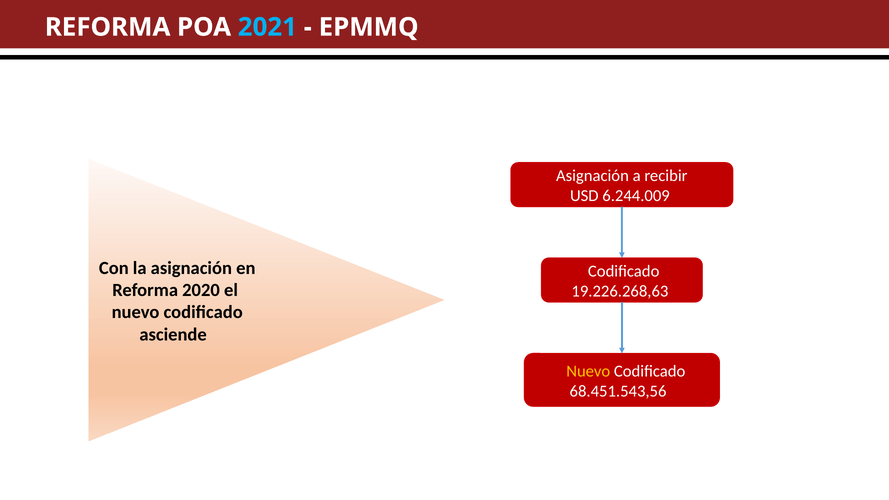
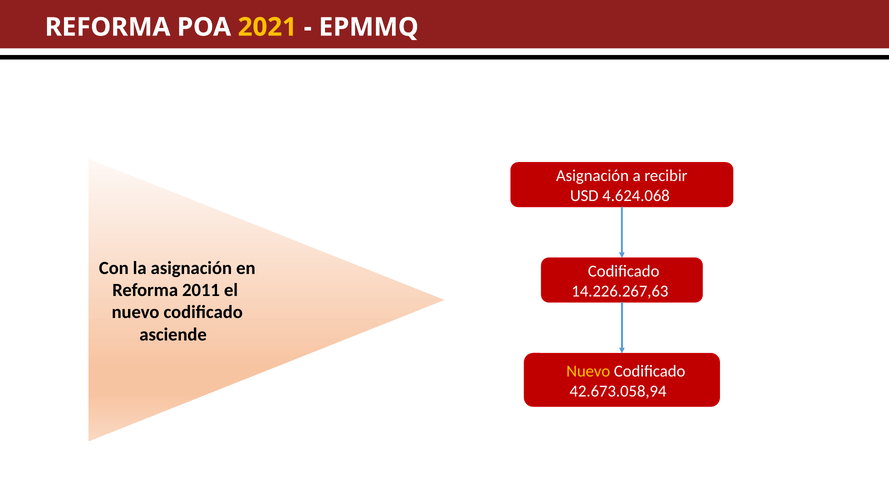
2021 colour: light blue -> yellow (267, 27)
6.244.009: 6.244.009 -> 4.624.068 (636, 196)
2020: 2020 -> 2011 (201, 290)
19.226.268,63: 19.226.268,63 -> 14.226.267,63 (620, 291)
68.451.543,56: 68.451.543,56 -> 42.673.058,94 (618, 391)
